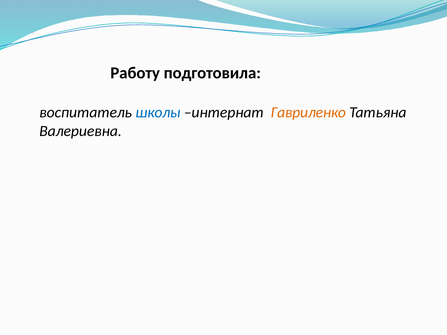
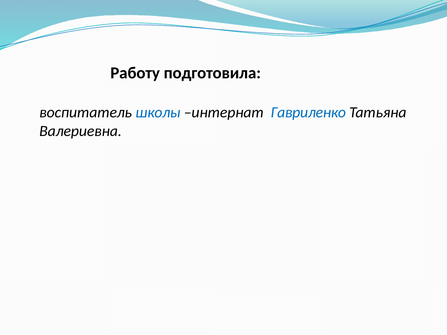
Гавриленко colour: orange -> blue (308, 113)
